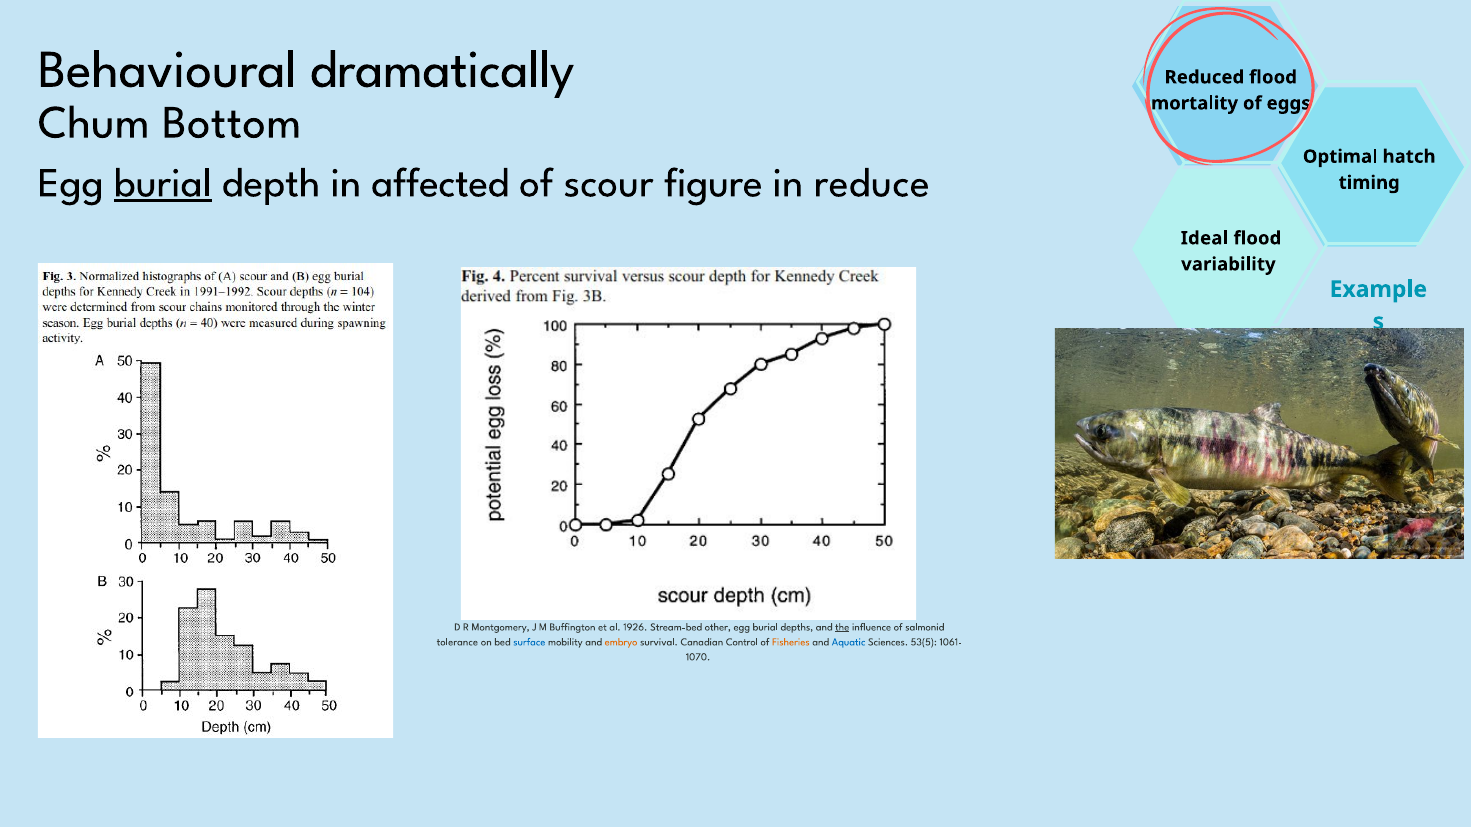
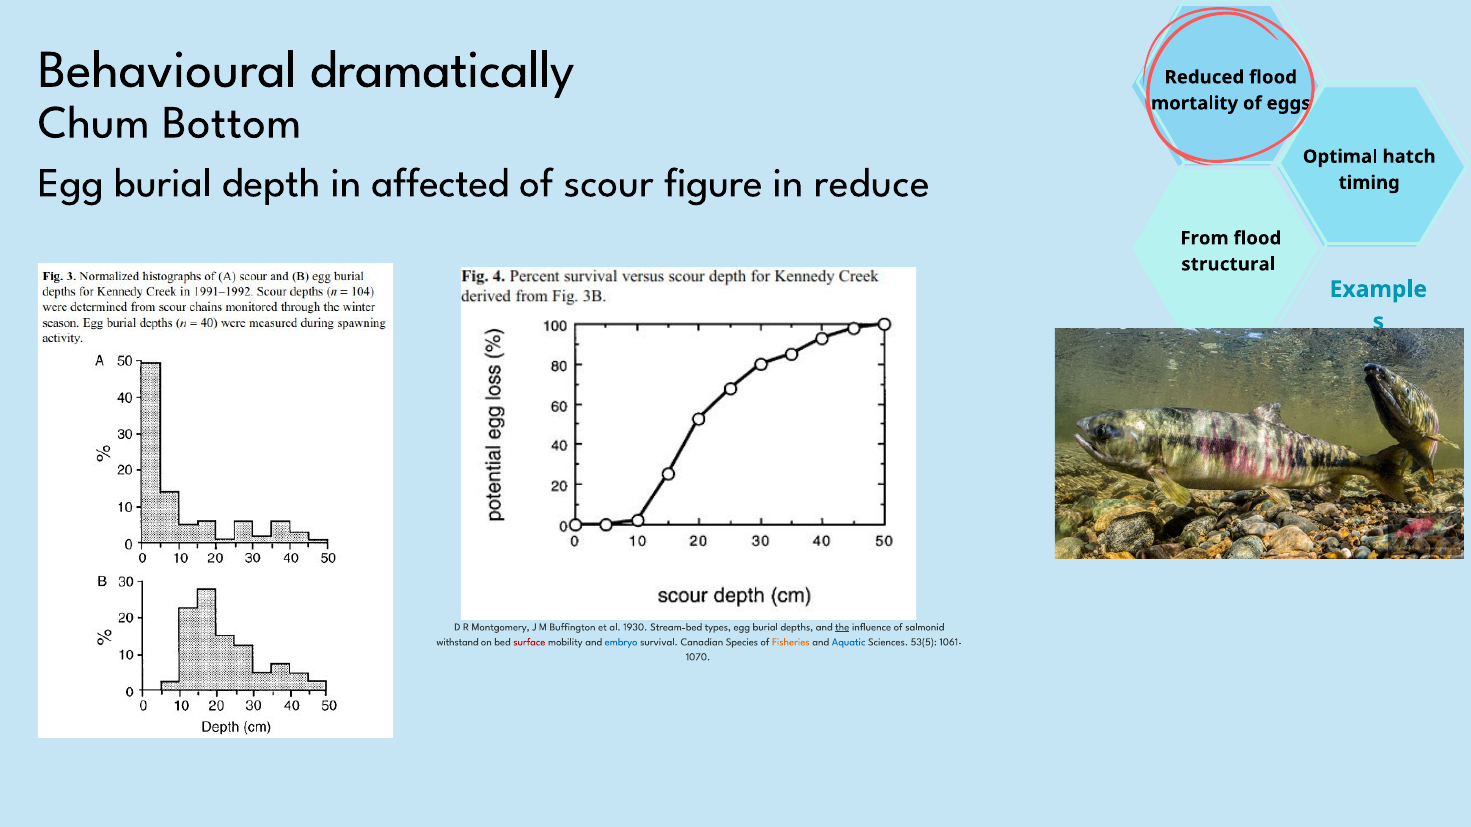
burial underline: present -> none (163, 183)
Ideal: Ideal -> From (1204, 238)
variability: variability -> structural (1228, 264)
1926: 1926 -> 1930 (635, 627)
other: other -> types (718, 627)
tolerance: tolerance -> withstand (457, 642)
surface colour: blue -> red (529, 642)
embryo colour: orange -> blue (621, 642)
Control: Control -> Species (742, 642)
